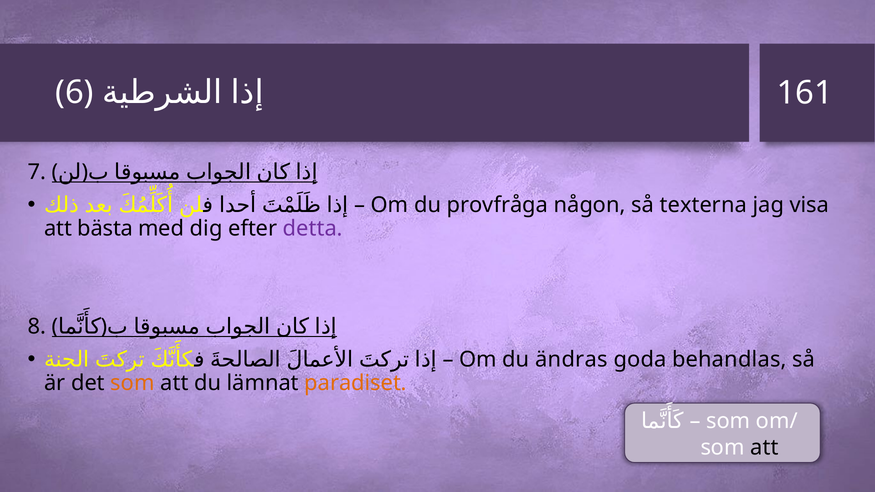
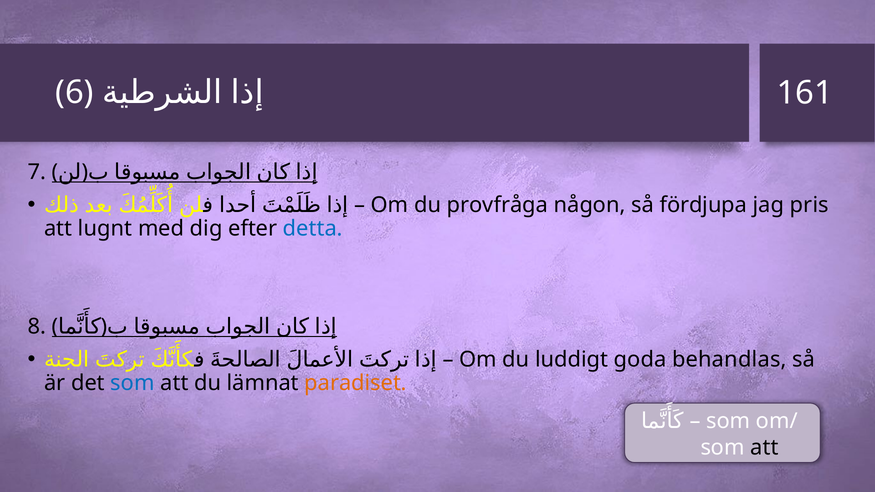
texterna: texterna -> fördjupa (703, 205)
visa: visa -> pris (809, 205)
bästa: bästa -> lugnt (105, 229)
detta colour: purple -> blue (313, 229)
ändras: ändras -> luddigt (572, 359)
som colour: orange -> blue (133, 383)
